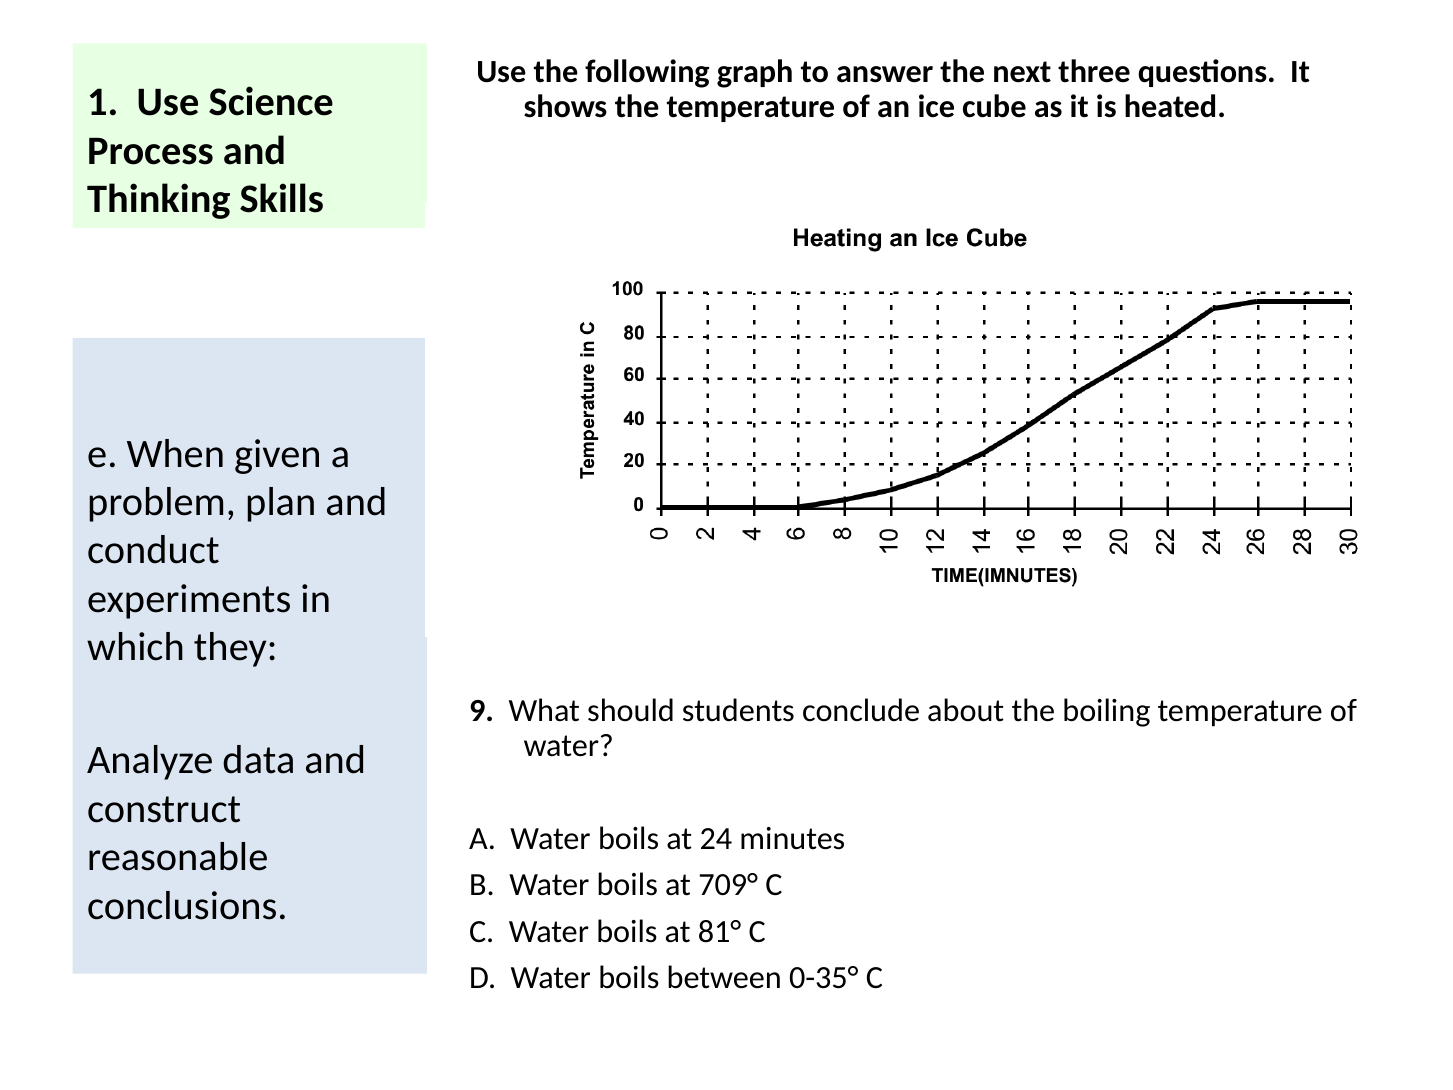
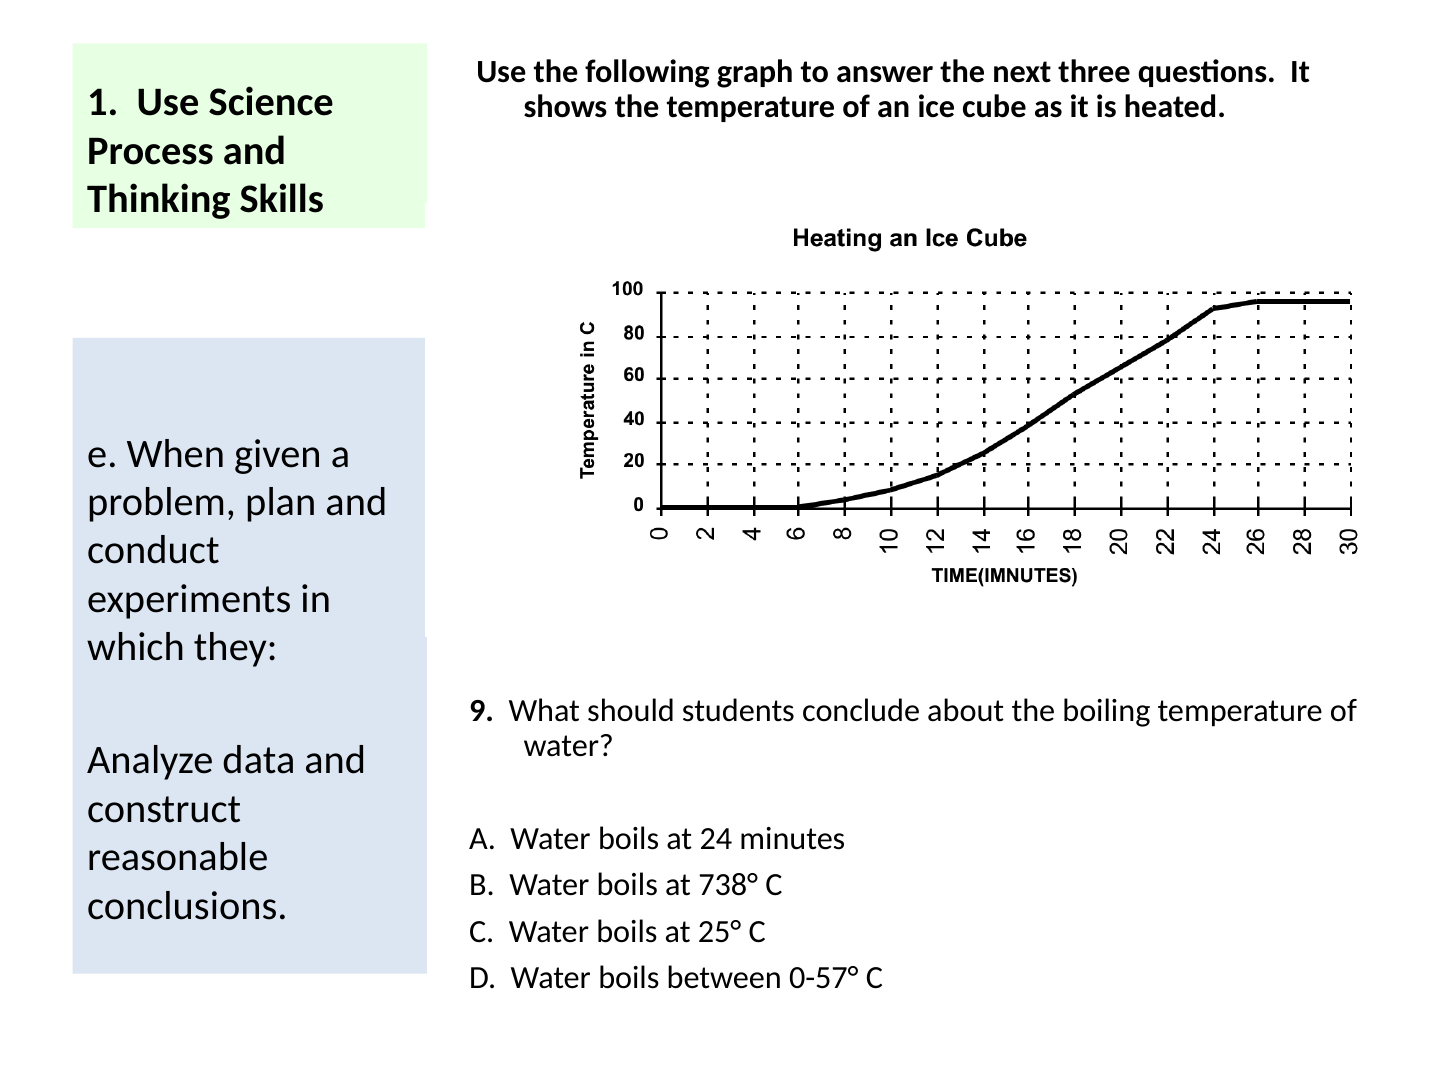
709°: 709° -> 738° (728, 885)
81°: 81° -> 25° (720, 932)
0-35°: 0-35° -> 0-57° (824, 978)
